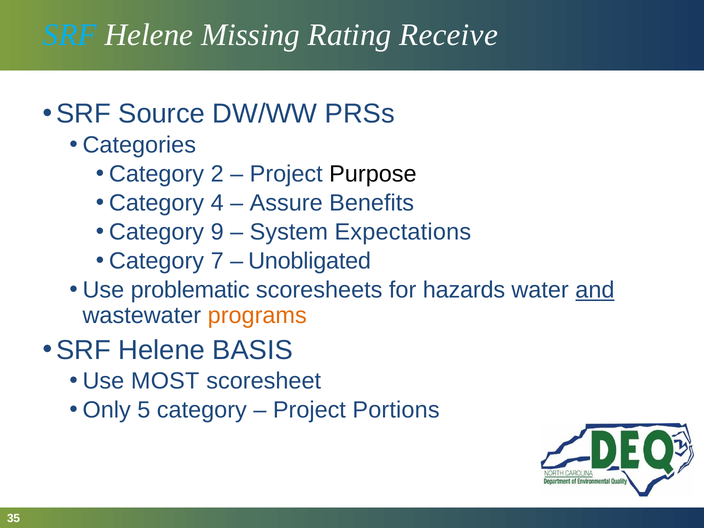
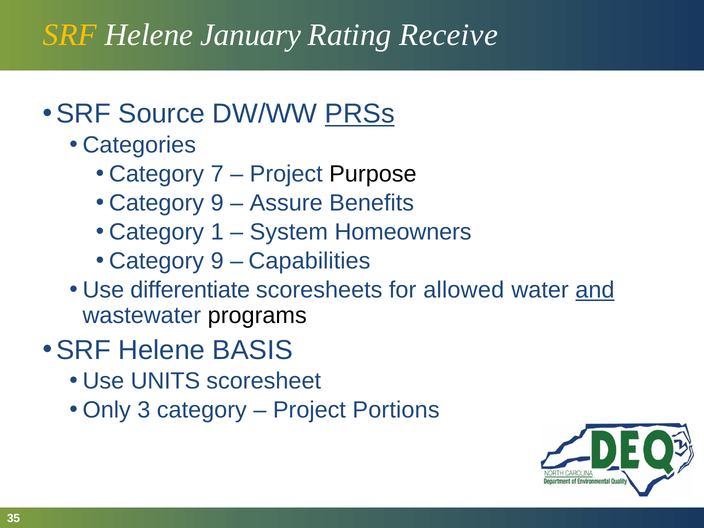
SRF colour: light blue -> yellow (70, 35)
Missing: Missing -> January (251, 35)
PRSs underline: none -> present (360, 114)
2: 2 -> 7 (217, 174)
4: 4 -> 9 (217, 203)
9: 9 -> 1 (217, 232)
Expectations: Expectations -> Homeowners (403, 232)
7: 7 -> 9 (217, 261)
Unobligated: Unobligated -> Capabilities (309, 261)
problematic: problematic -> differentiate (190, 290)
hazards: hazards -> allowed (464, 290)
programs colour: orange -> black (257, 315)
MOST: MOST -> UNITS (165, 381)
5: 5 -> 3 (144, 410)
